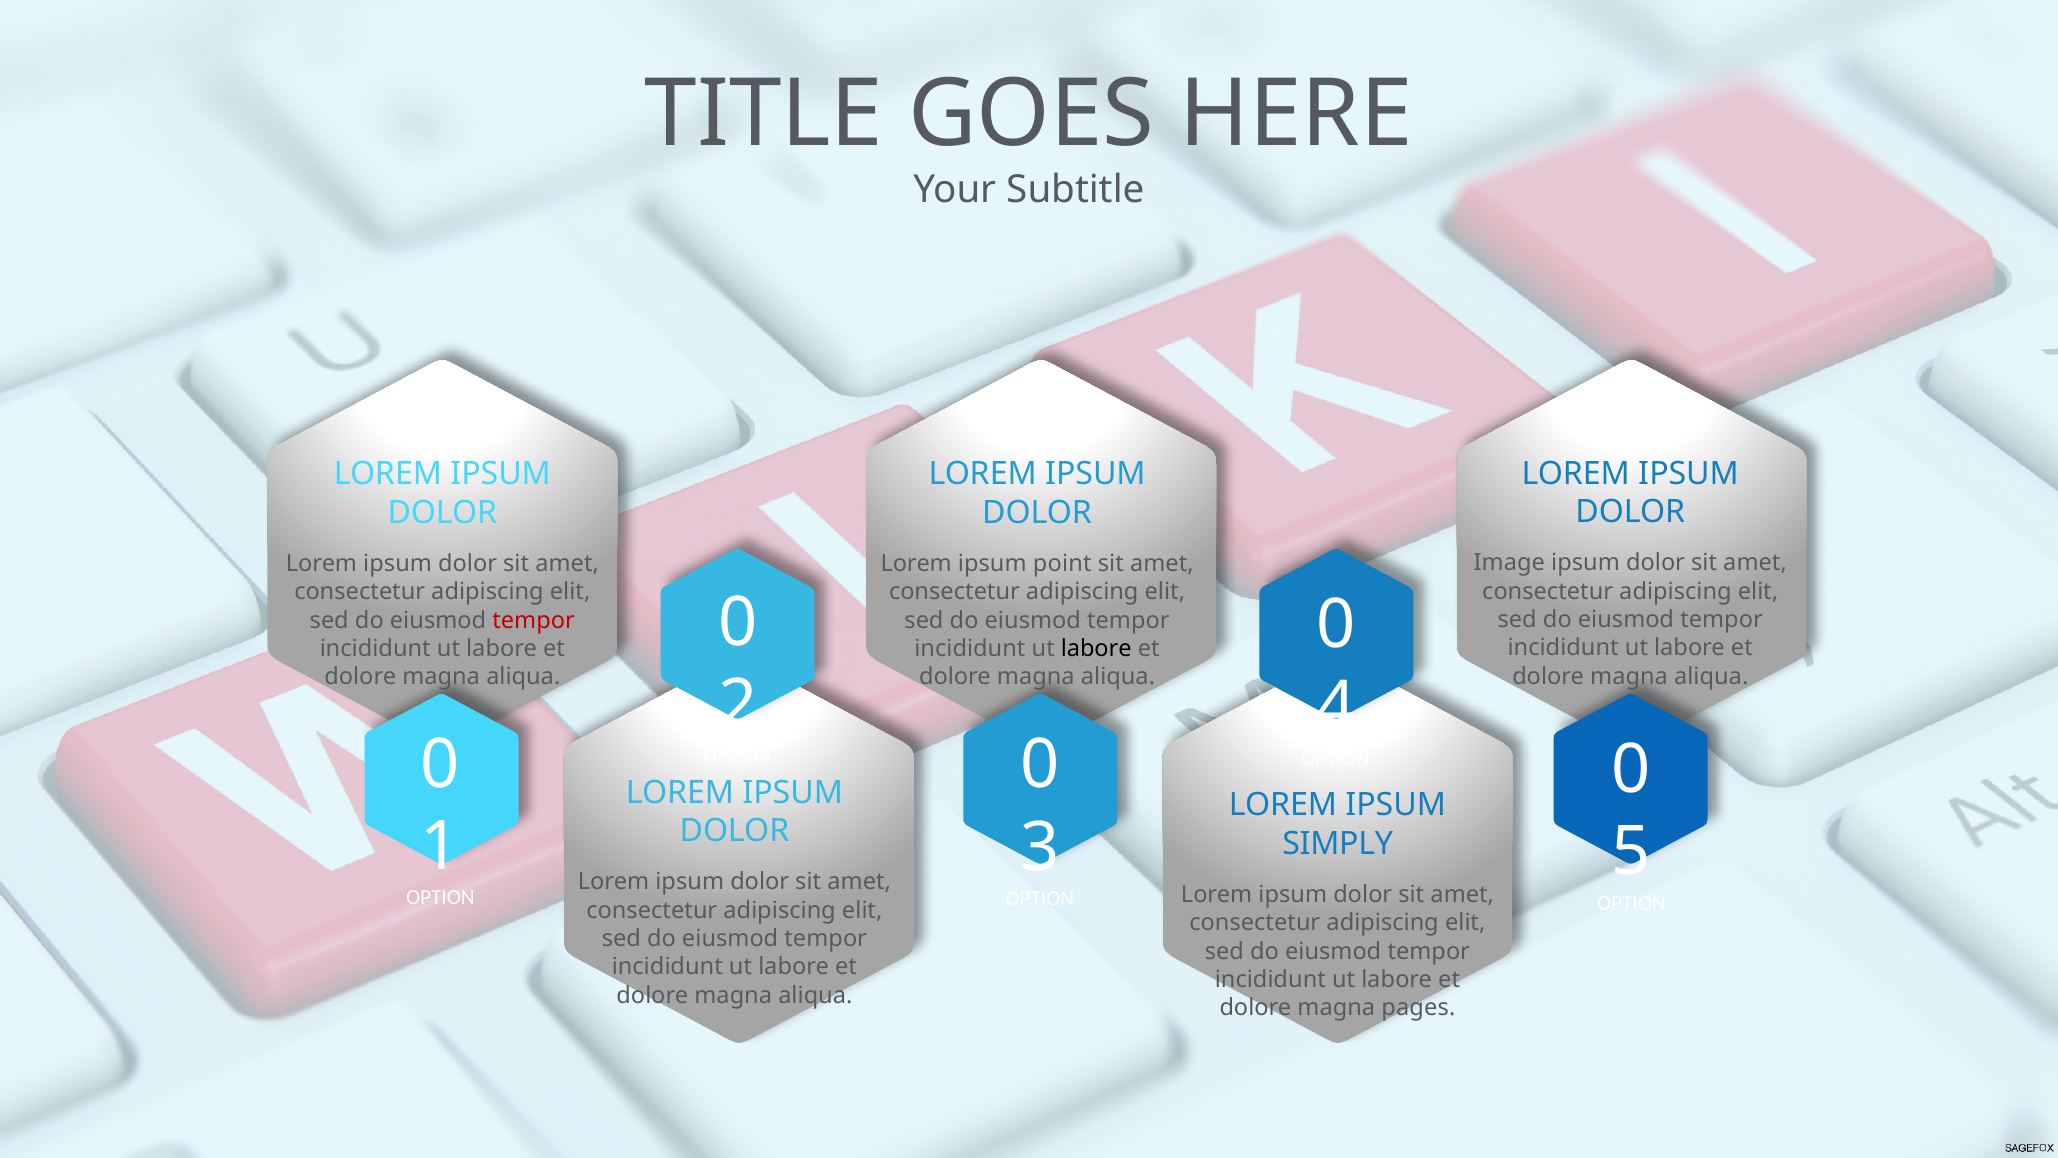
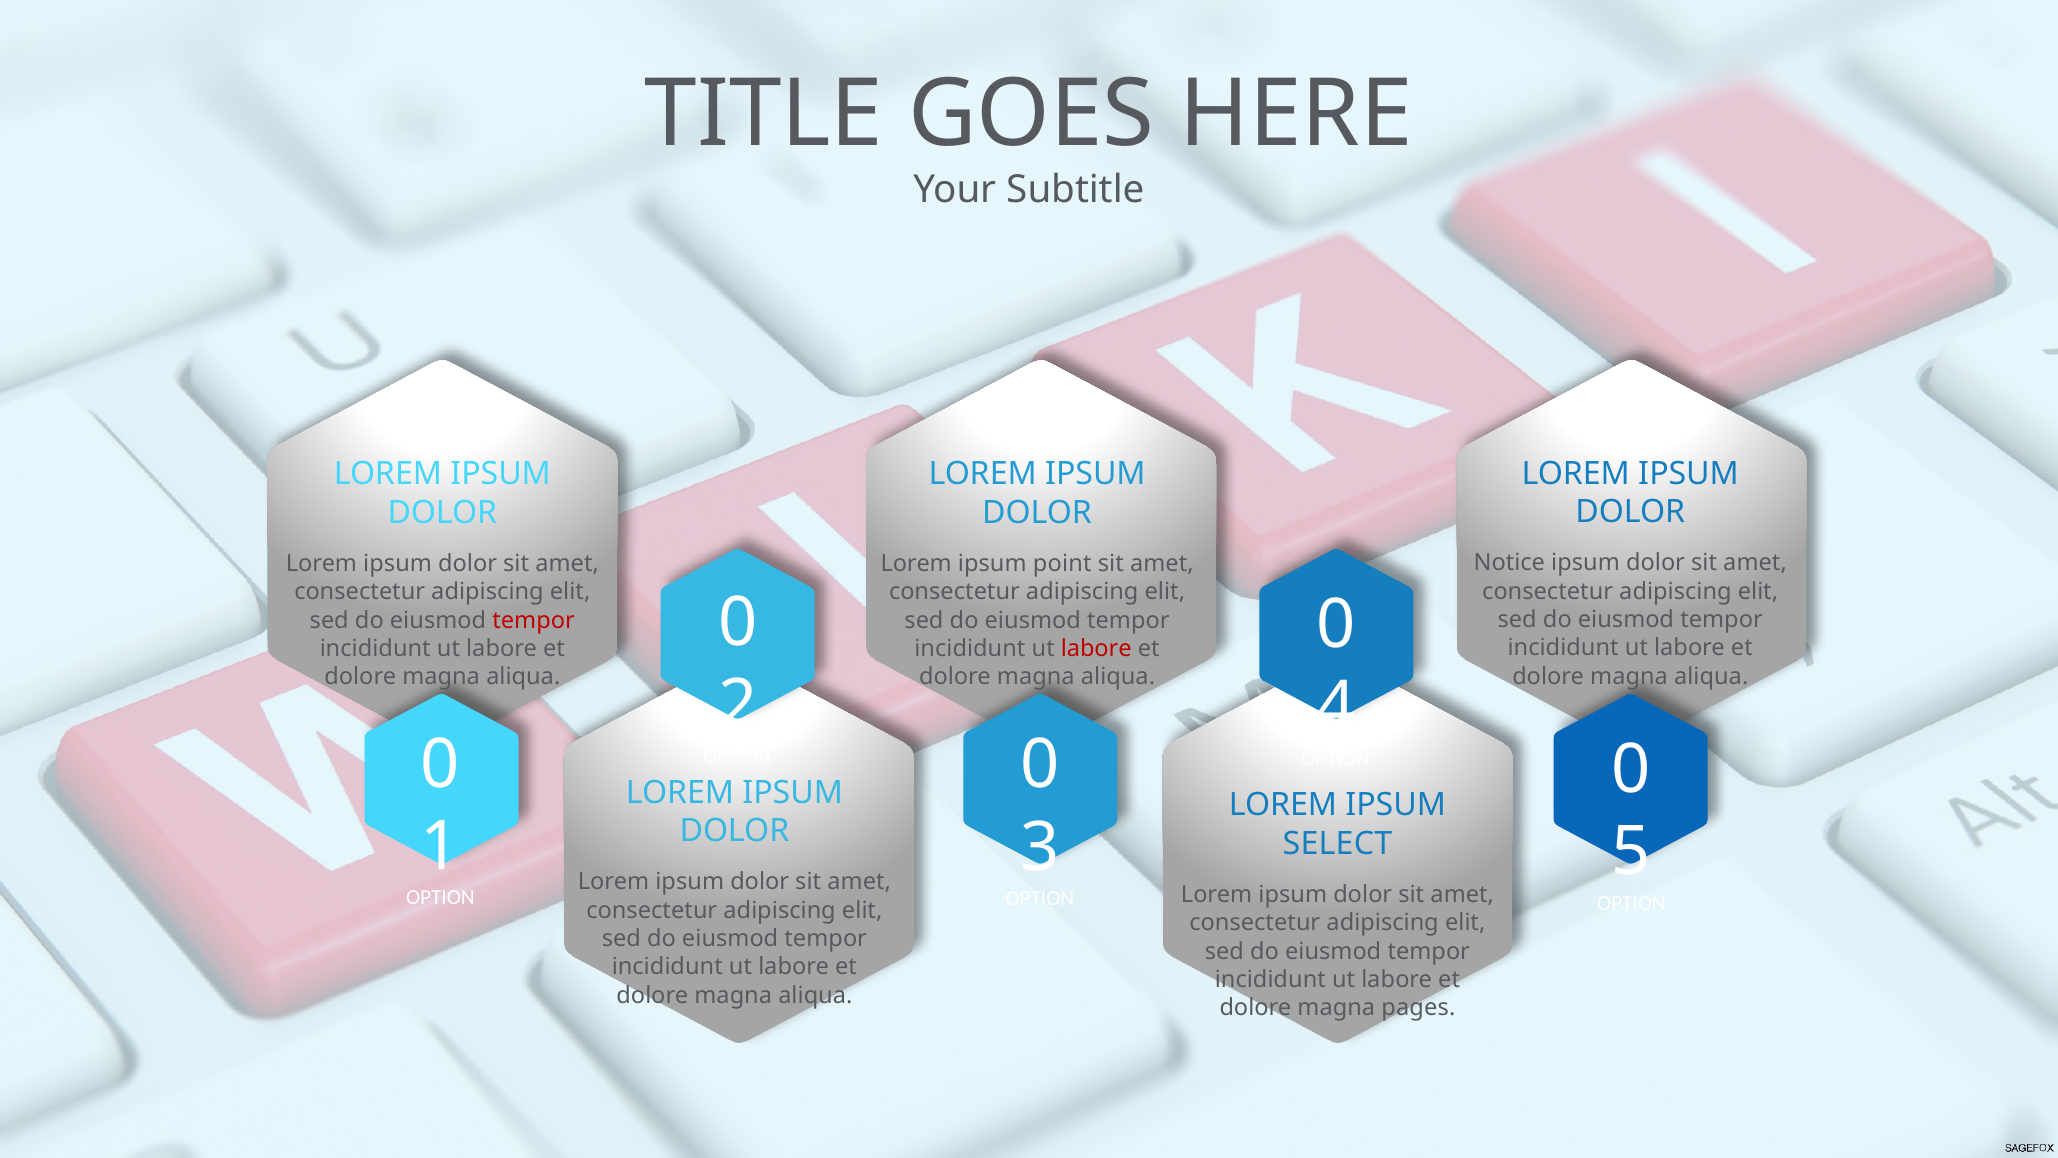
Image: Image -> Notice (1509, 563)
labore colour: black -> red (1096, 649)
SIMPLY: SIMPLY -> SELECT (1337, 844)
